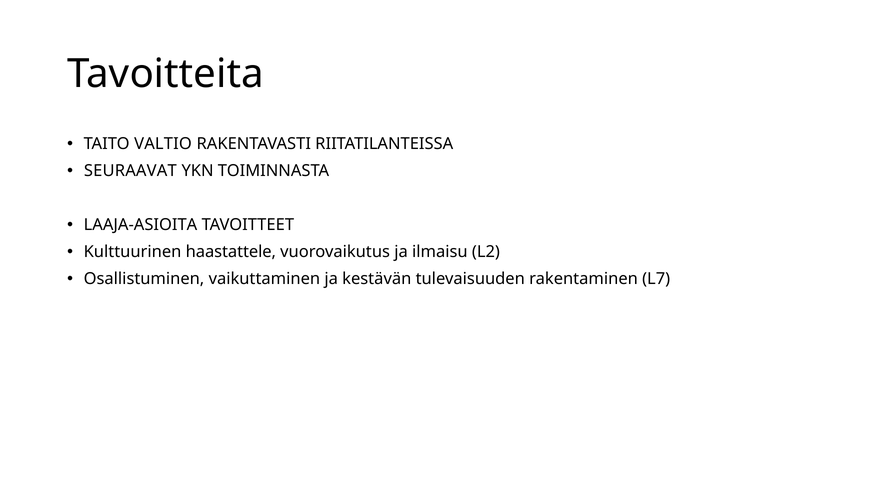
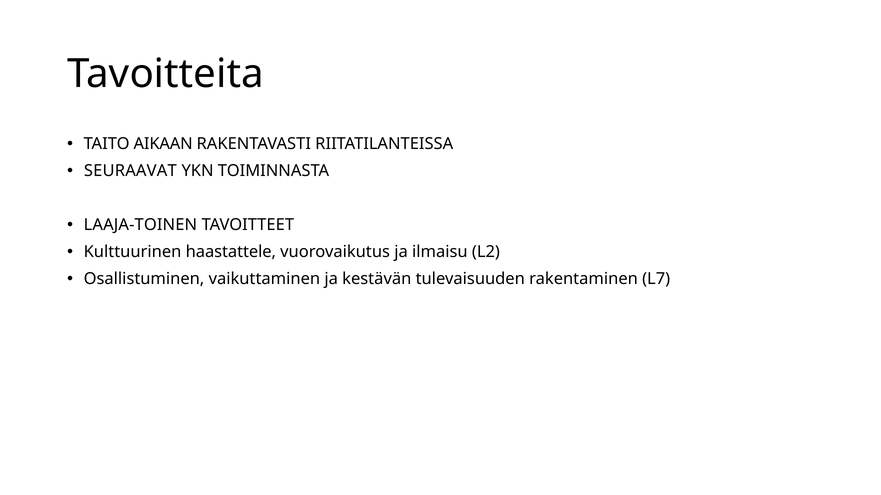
VALTIO: VALTIO -> AIKAAN (163, 144)
LAAJA-ASIOITA: LAAJA-ASIOITA -> LAAJA-TOINEN (140, 225)
